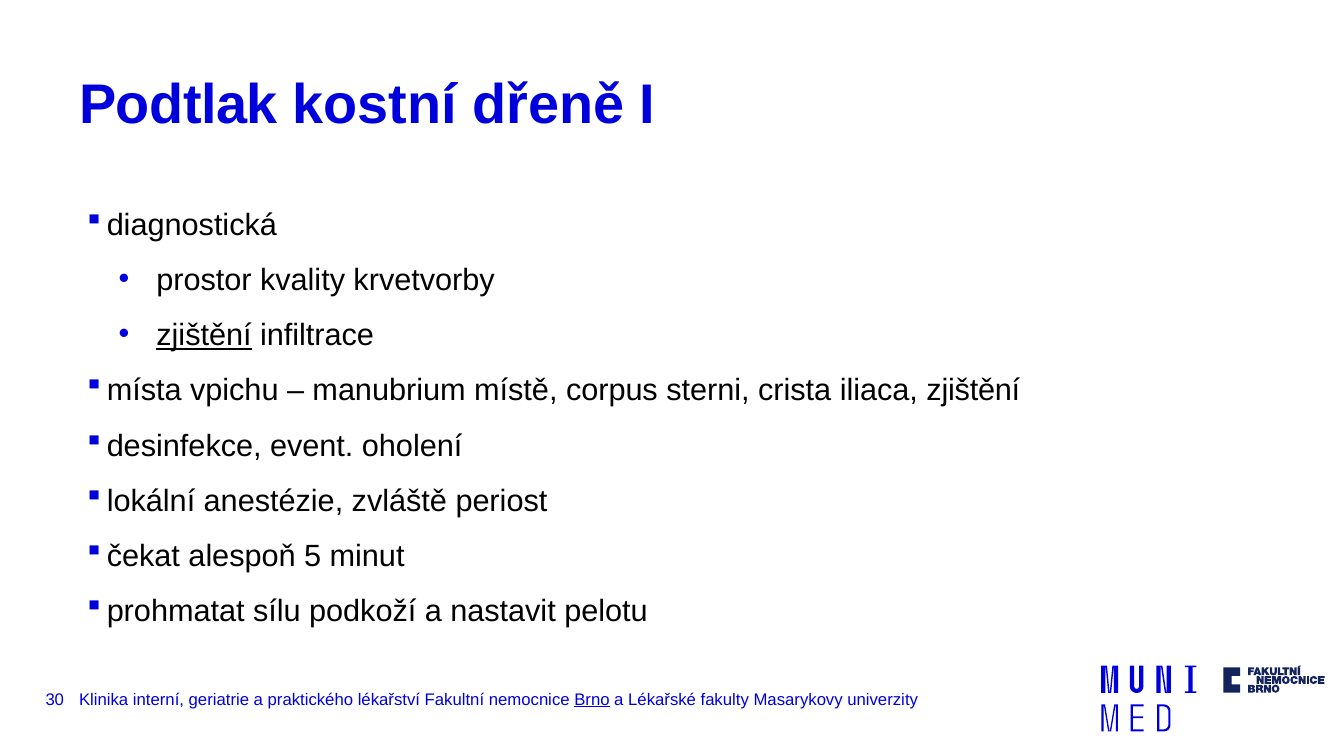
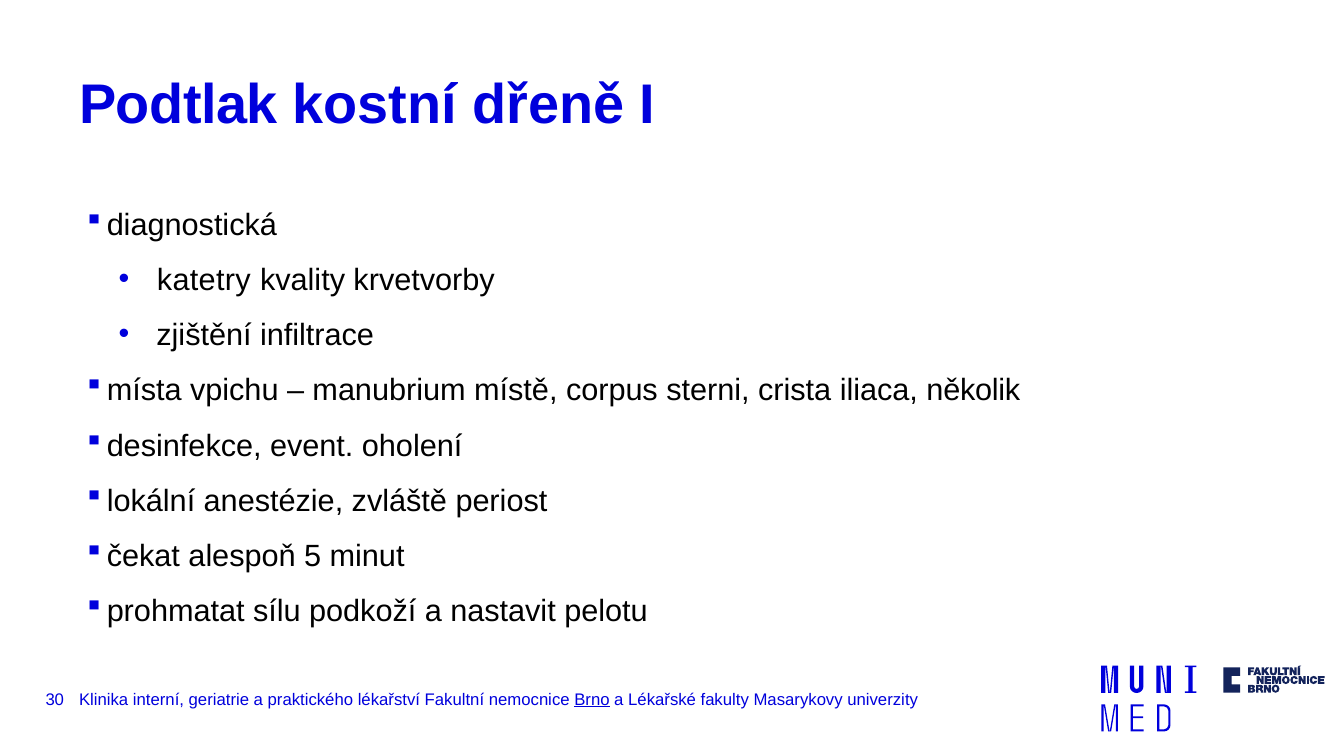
prostor: prostor -> katetry (204, 280)
zjištění underline: present -> none (204, 335)
iliaca zjištění: zjištění -> několik (973, 391)
